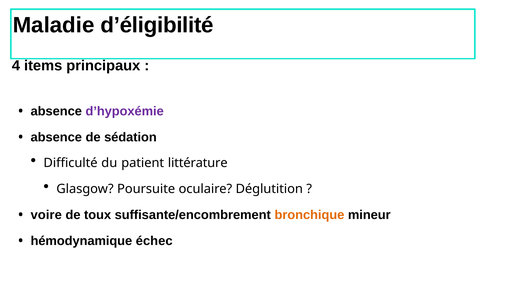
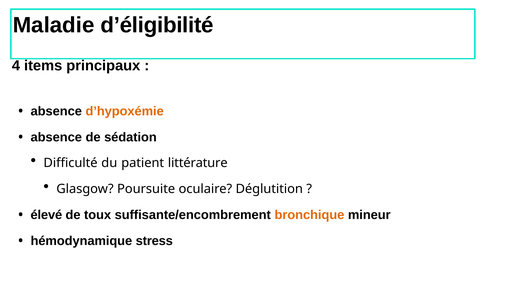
d’hypoxémie colour: purple -> orange (125, 111)
voire: voire -> élevé (46, 215)
échec: échec -> stress (154, 241)
